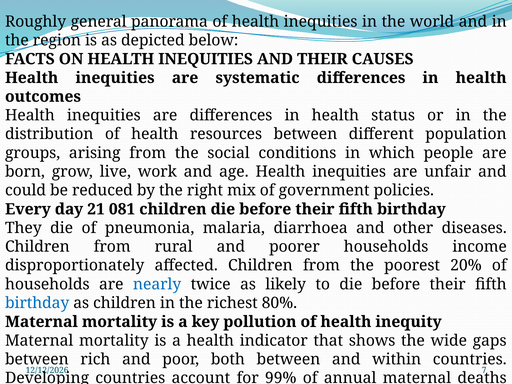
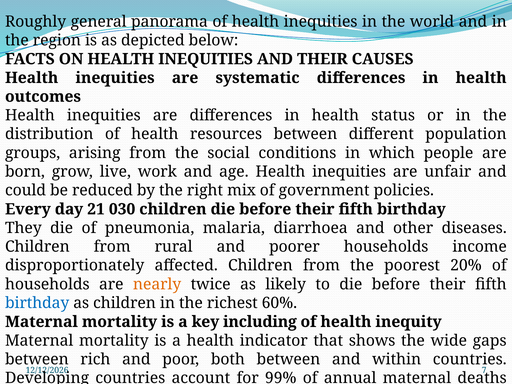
081: 081 -> 030 (122, 209)
nearly colour: blue -> orange (157, 284)
80%: 80% -> 60% (279, 303)
pollution: pollution -> including (260, 322)
